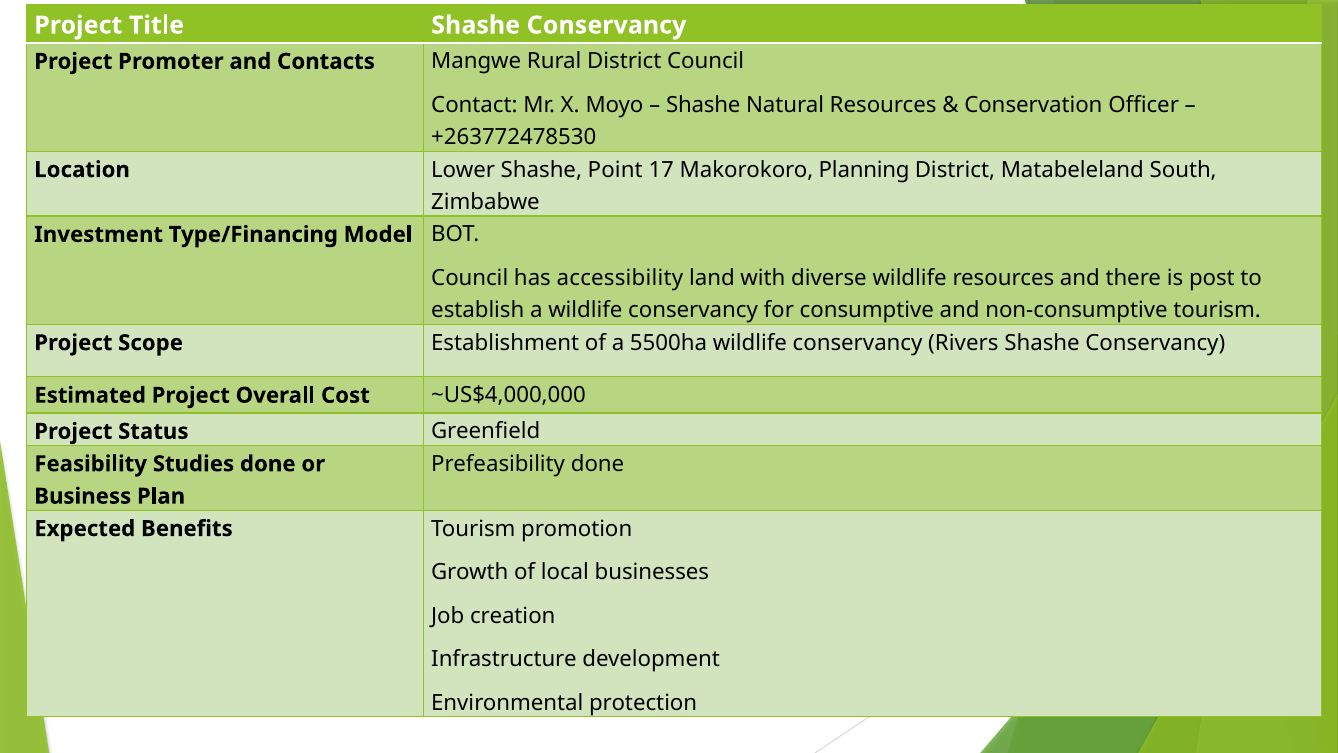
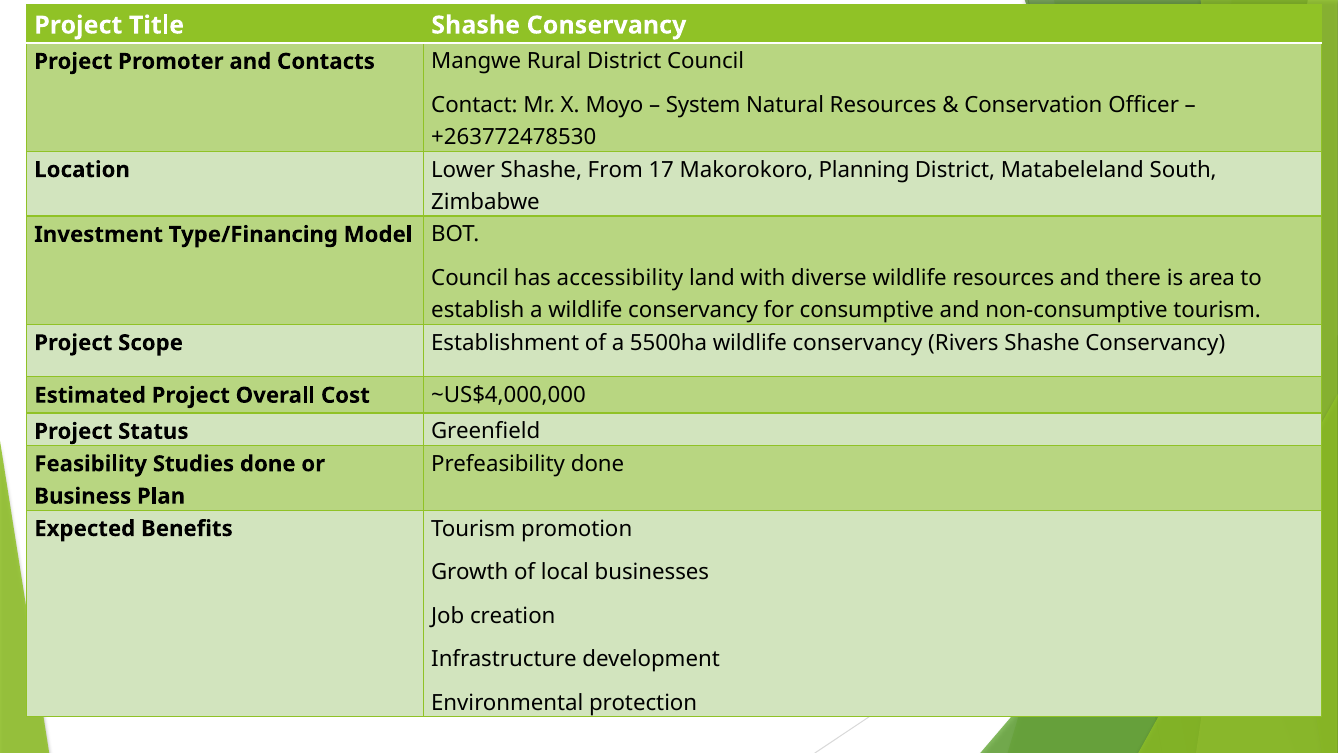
Shashe: Shashe -> System (703, 105)
Point: Point -> From (615, 170)
post: post -> area (1212, 278)
